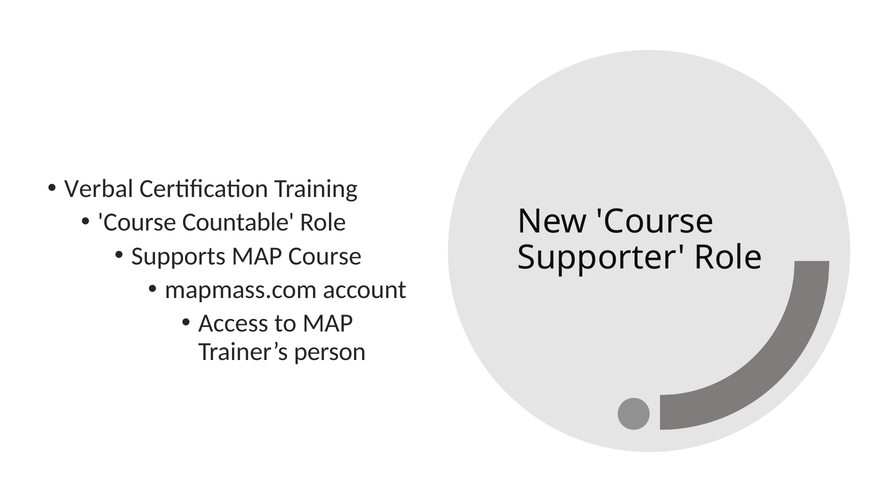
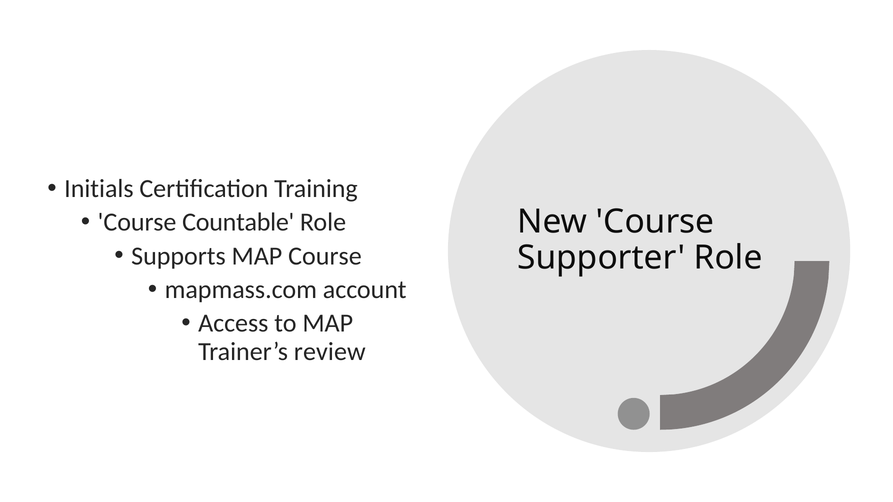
Verbal: Verbal -> Initials (99, 189)
person: person -> review (330, 352)
